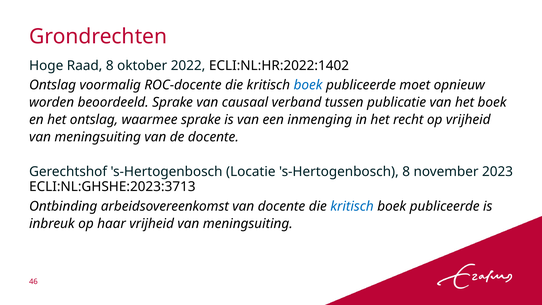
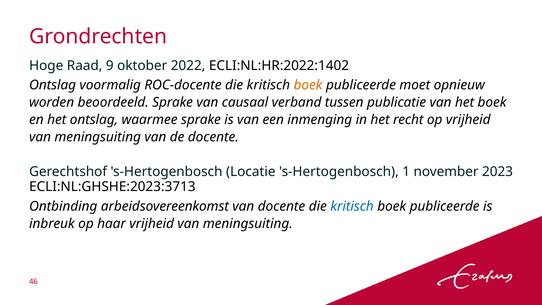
Raad 8: 8 -> 9 (110, 66)
boek colour: blue -> orange (308, 85)
s-Hertogenbosch 8: 8 -> 1 (406, 172)
